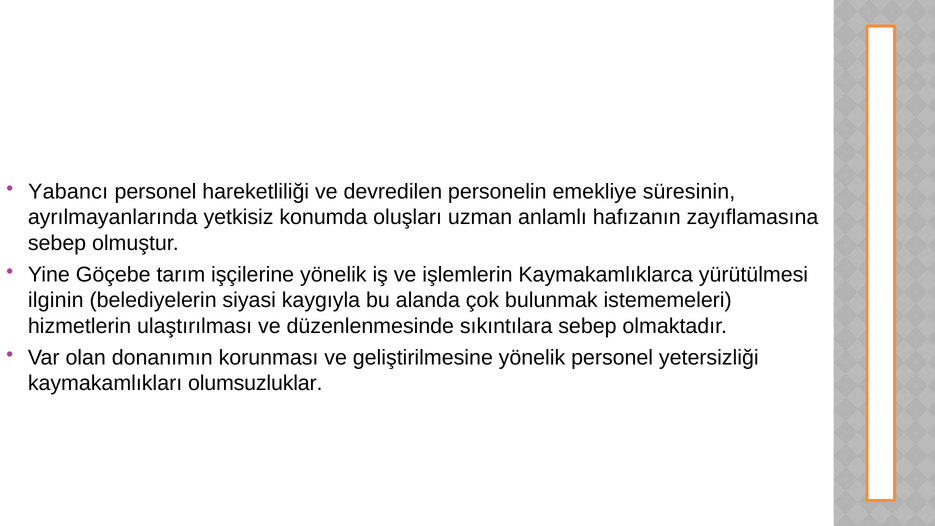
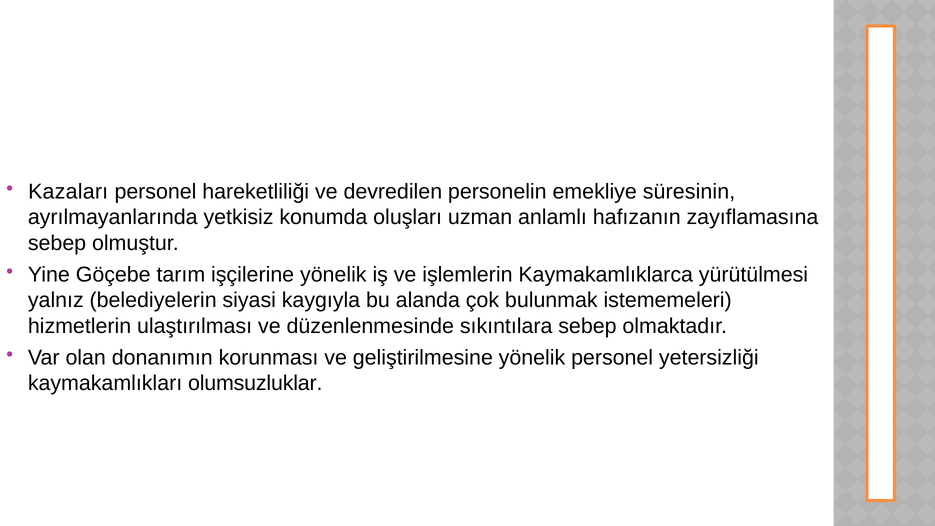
Yabancı: Yabancı -> Kazaları (68, 192)
ilginin: ilginin -> yalnız (56, 300)
